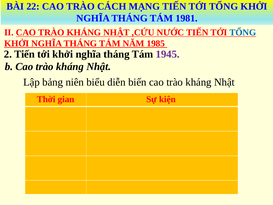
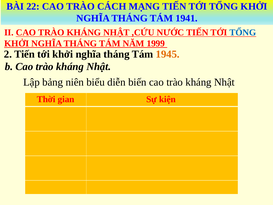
1981: 1981 -> 1941 (187, 18)
1985: 1985 -> 1999 (156, 43)
1945 colour: purple -> orange (168, 54)
